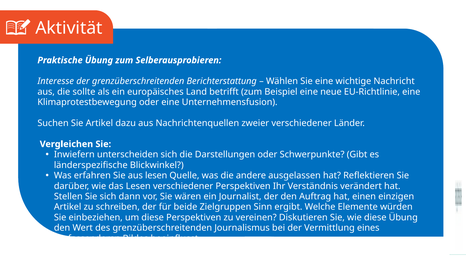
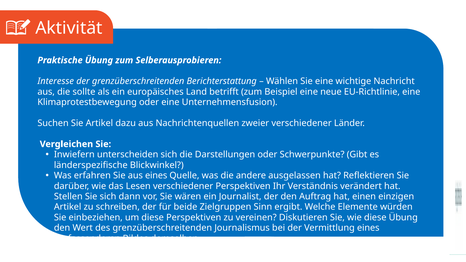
aus lesen: lesen -> eines (156, 176)
beeinflusst: beeinflusst -> demselben (176, 239)
